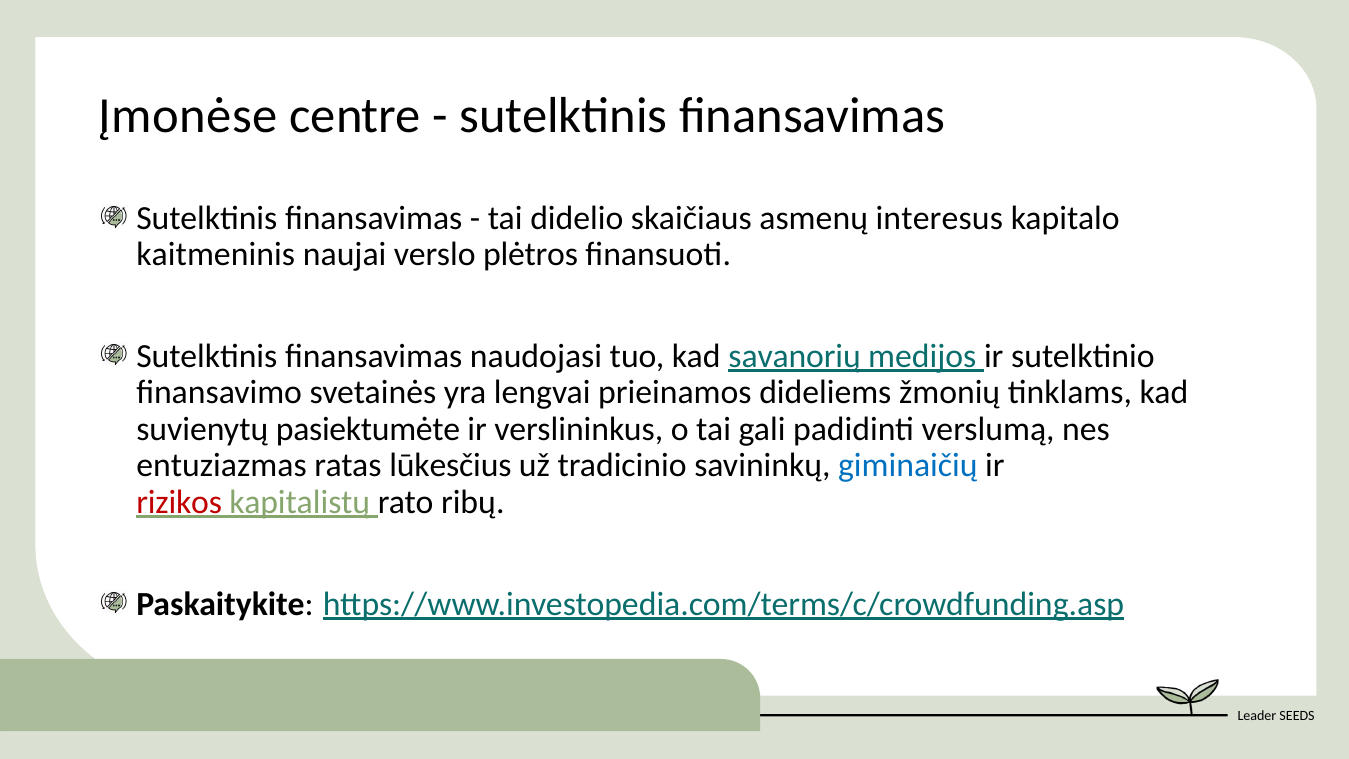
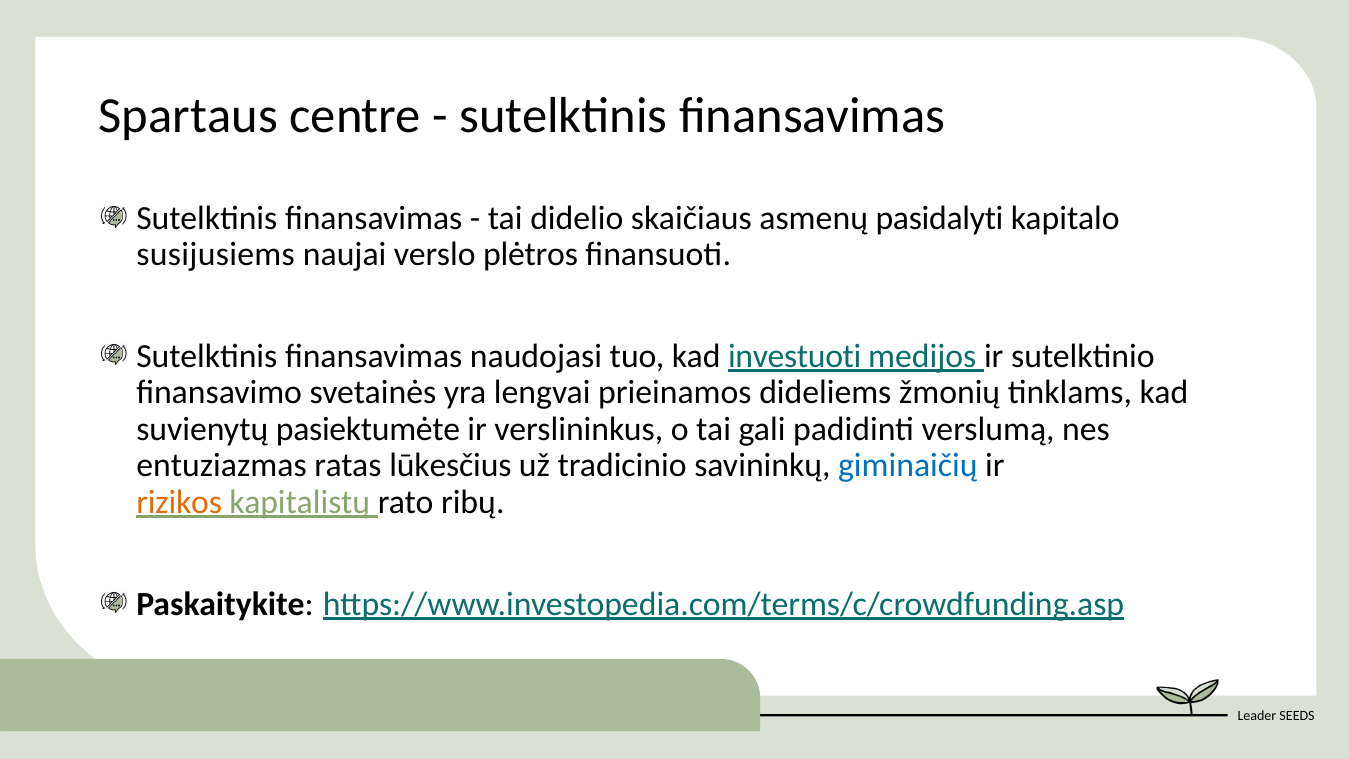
Įmonėse: Įmonėse -> Spartaus (188, 116)
interesus: interesus -> pasidalyti (940, 218)
kaitmeninis: kaitmeninis -> susijusiems (216, 255)
savanorių: savanorių -> investuoti (795, 356)
rizikos colour: red -> orange (179, 502)
